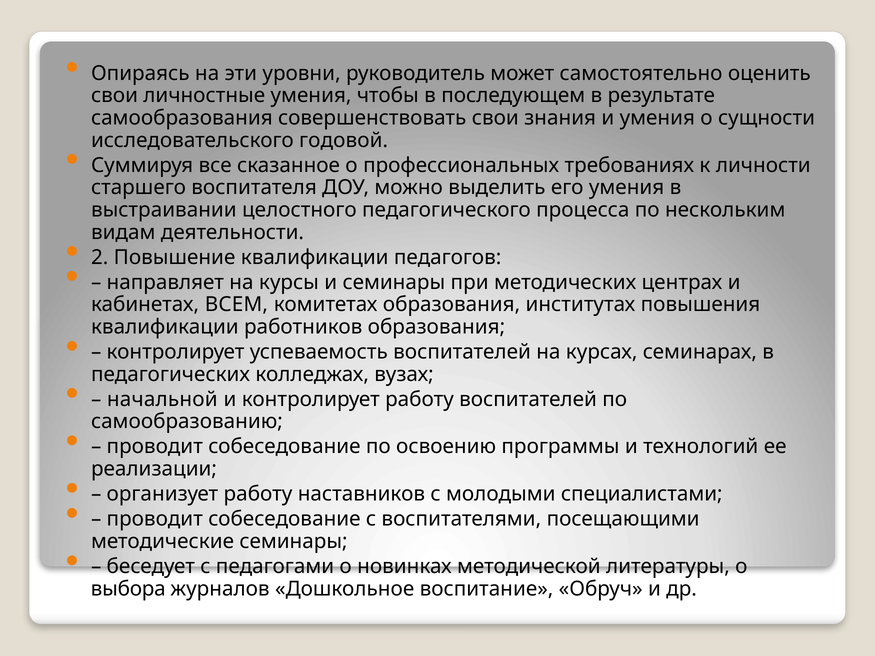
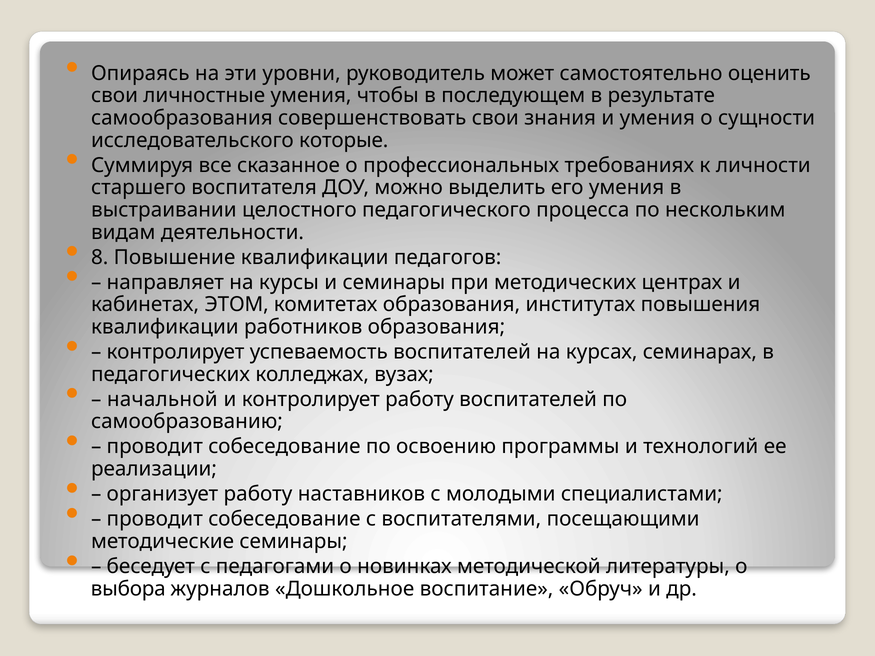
годовой: годовой -> которые (344, 140)
2: 2 -> 8 (100, 257)
ВСЕМ: ВСЕМ -> ЭТОМ (237, 305)
